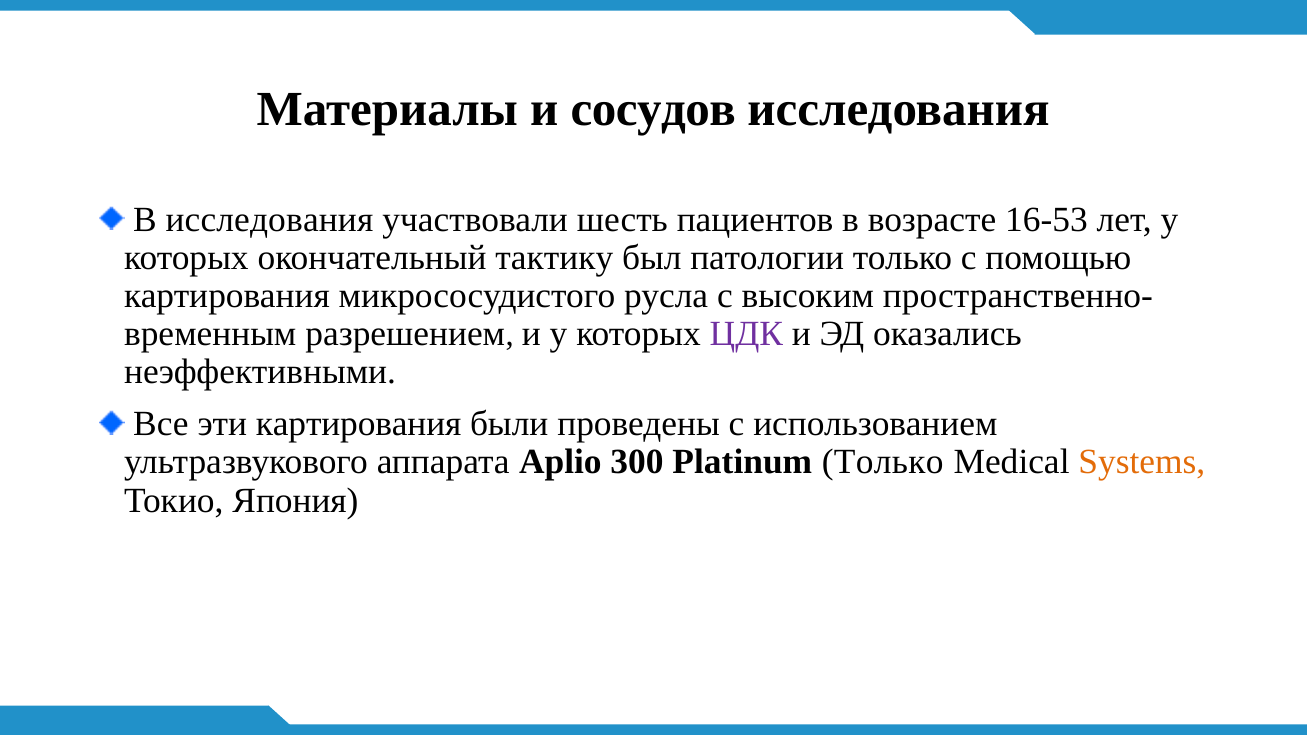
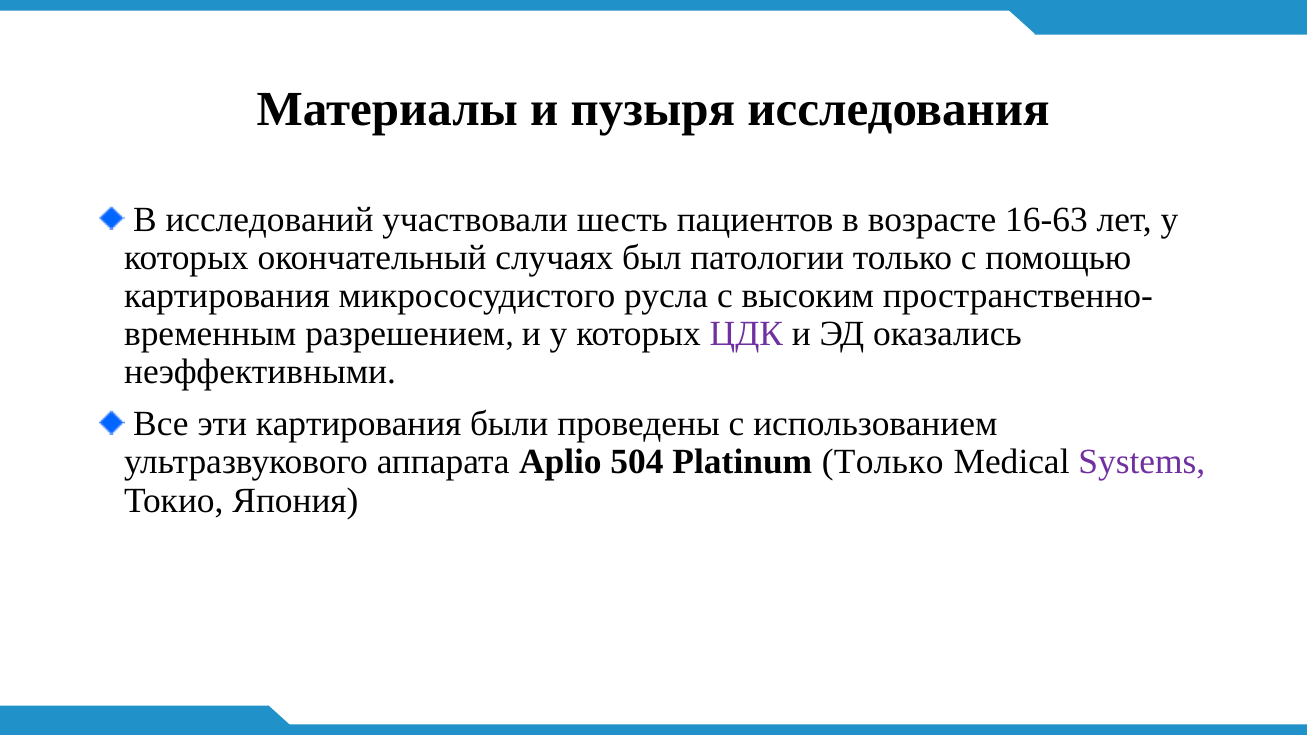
сосудов: сосудов -> пузыря (653, 110)
В исследования: исследования -> исследований (270, 219)
16-53: 16-53 -> 16-63 (1046, 219)
тактику: тактику -> случаях (554, 258)
300: 300 -> 504 (637, 462)
Systems colour: orange -> purple (1142, 462)
